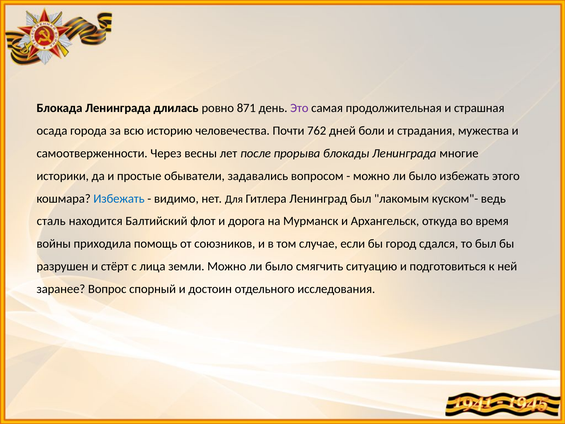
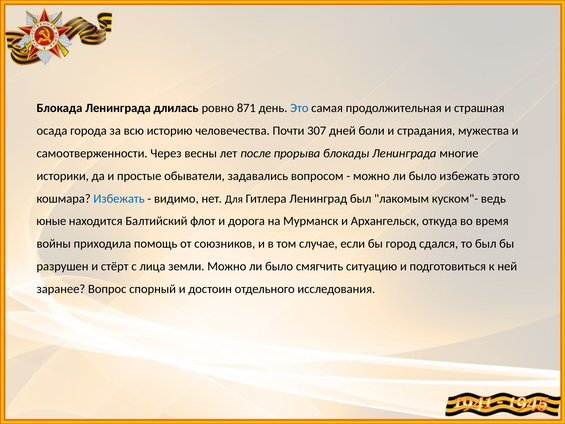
Это colour: purple -> blue (299, 108)
762: 762 -> 307 (317, 131)
сталь: сталь -> юные (51, 221)
